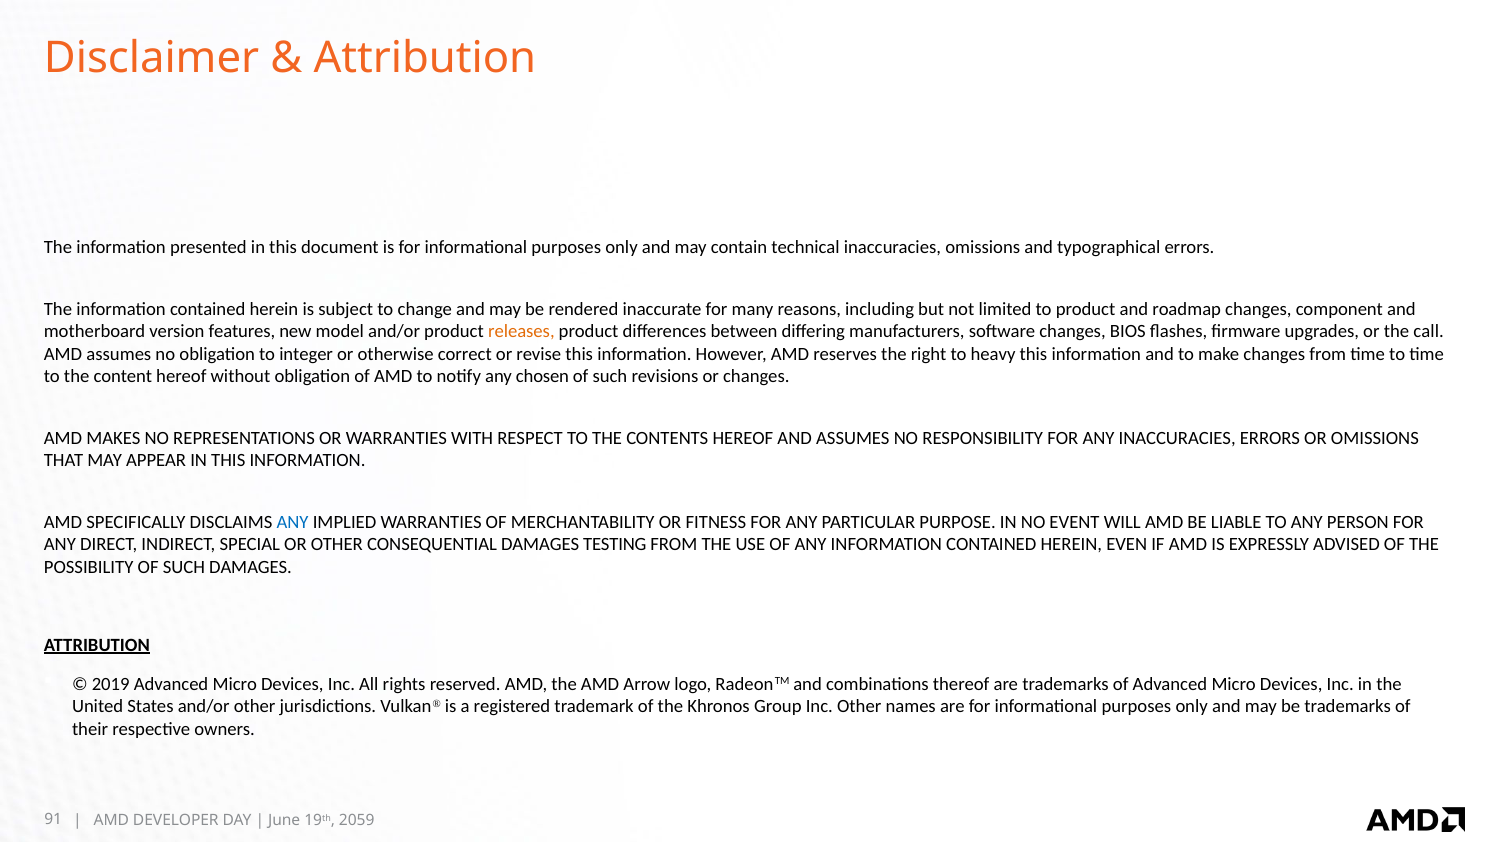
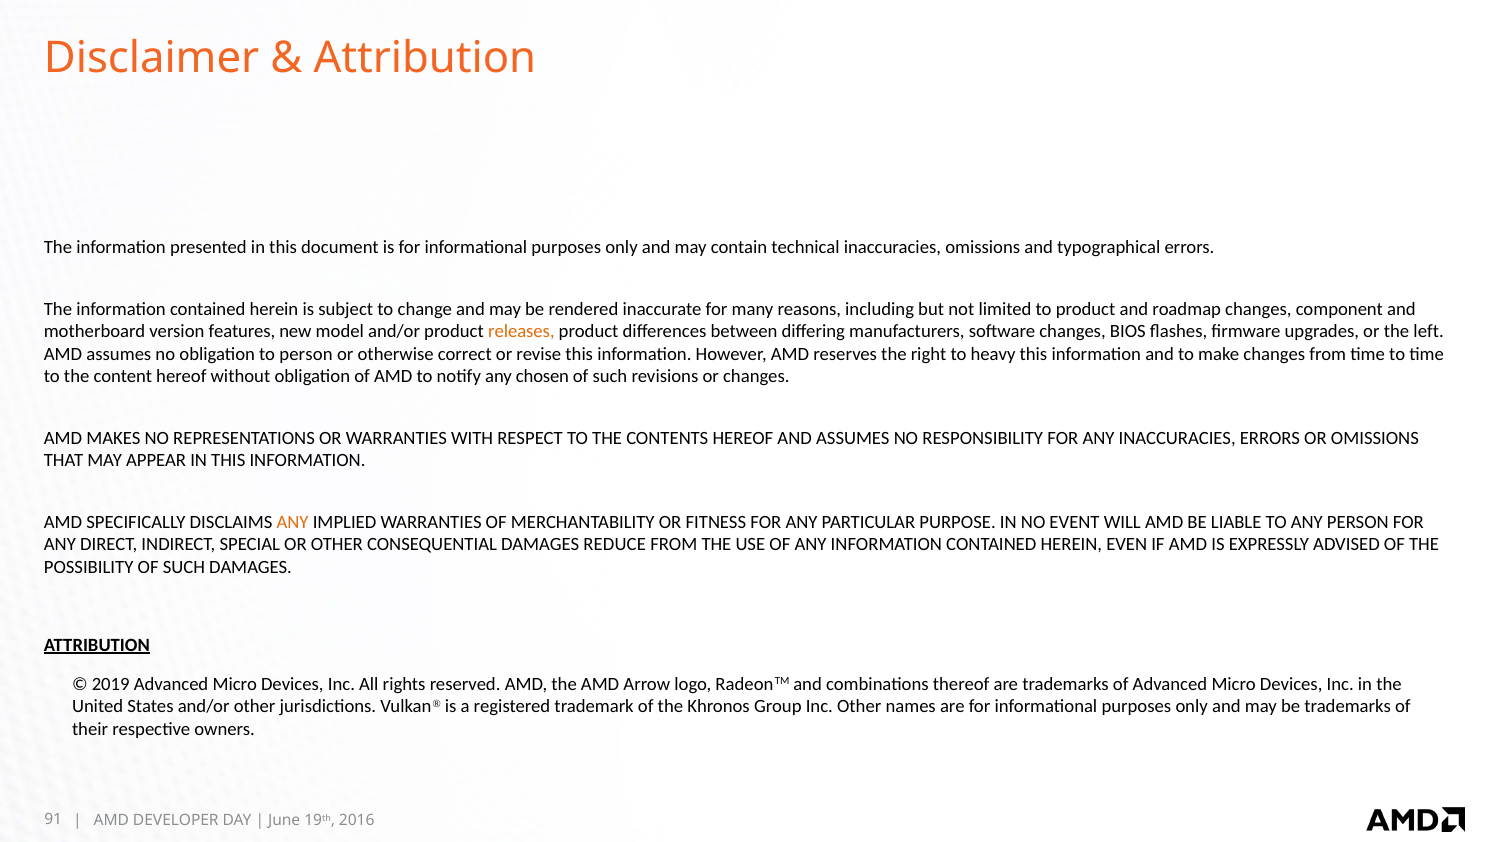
call: call -> left (1429, 332)
to integer: integer -> person (306, 354)
ANY colour: blue -> orange (293, 522)
TESTING: TESTING -> REDUCE (615, 545)
2059: 2059 -> 2016 (357, 821)
